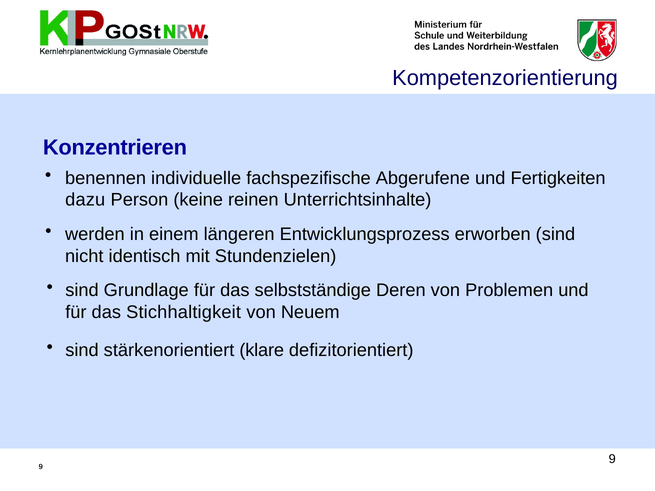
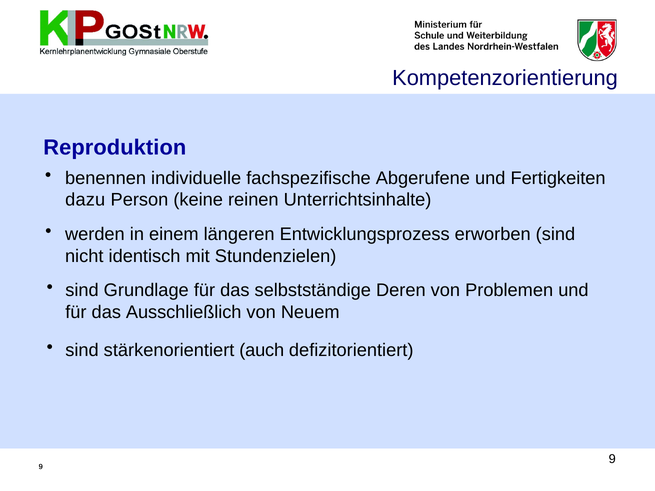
Konzentrieren: Konzentrieren -> Reproduktion (115, 148)
Stichhaltigkeit: Stichhaltigkeit -> Ausschließlich (184, 312)
klare: klare -> auch (262, 350)
